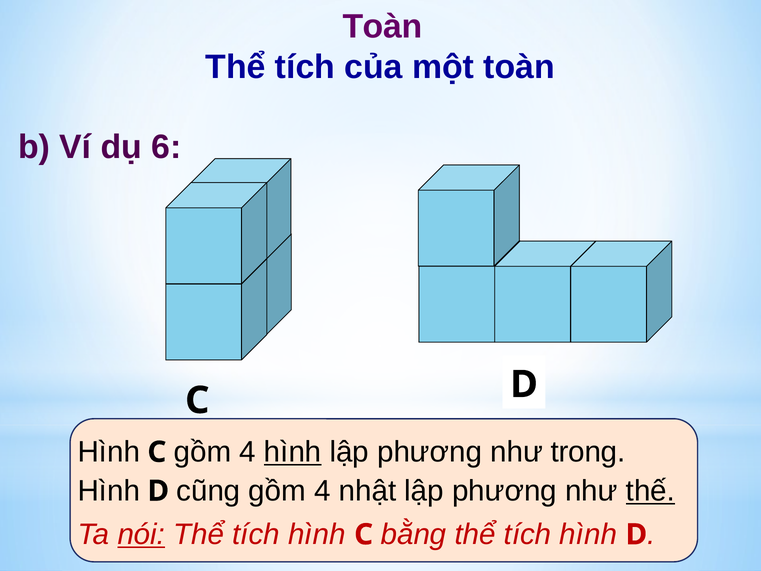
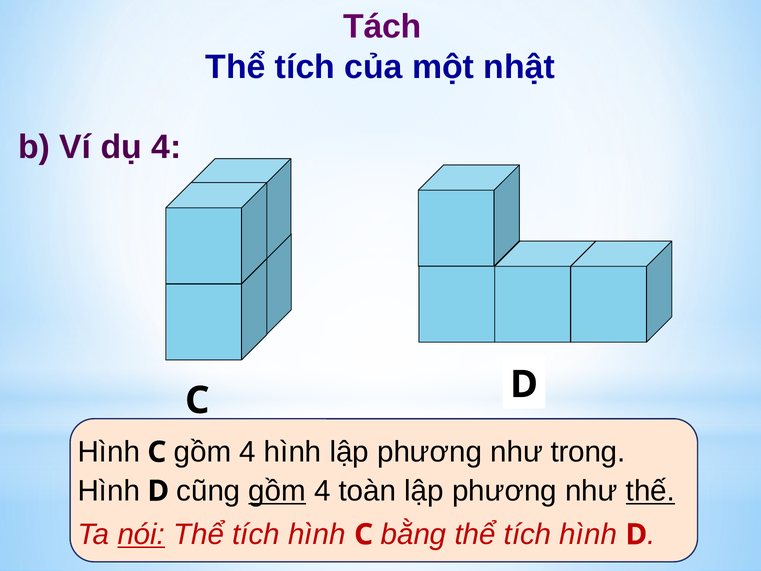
Toàn: Toàn -> Tách (382, 26)
một toàn: toàn -> nhật (519, 67)
dụ 6: 6 -> 4 (166, 147)
hình underline: present -> none (293, 452)
gồm underline: none -> present (277, 491)
nhật: nhật -> toàn (368, 491)
